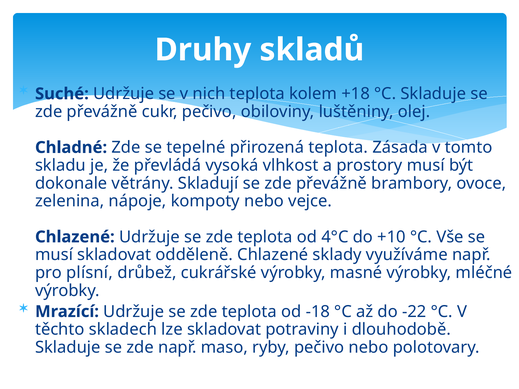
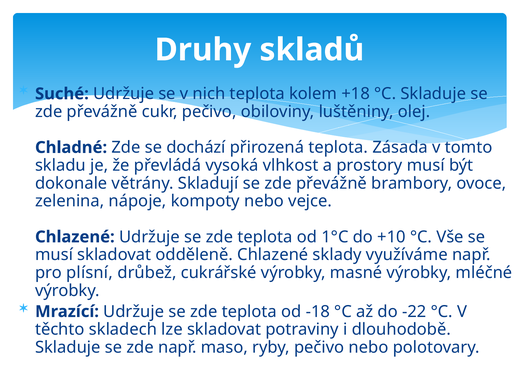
tepelné: tepelné -> dochází (196, 148)
4°C: 4°C -> 1°C (335, 237)
